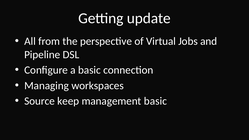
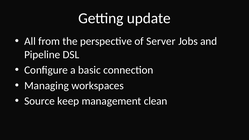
Virtual: Virtual -> Server (161, 41)
management basic: basic -> clean (156, 101)
